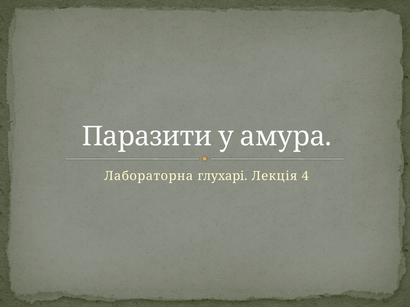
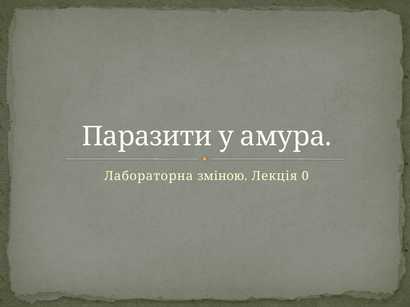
глухарі: глухарі -> зміною (222, 176)
4: 4 -> 0 (305, 176)
